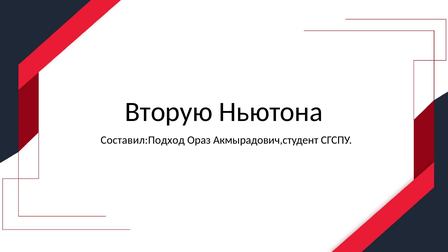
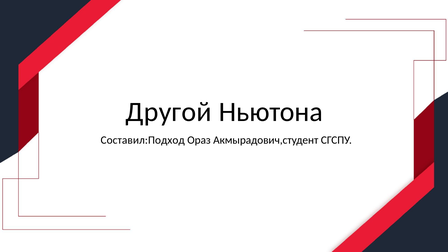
Вторую: Вторую -> Другой (169, 112)
